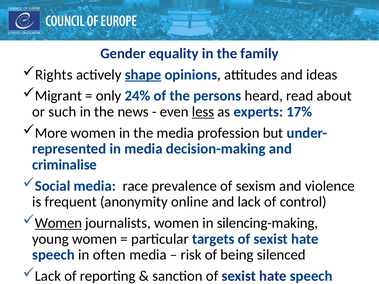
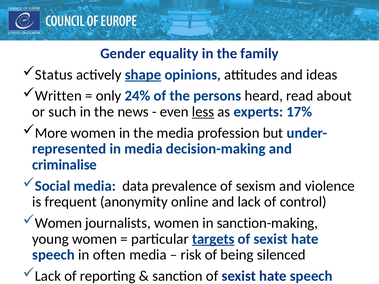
Rights: Rights -> Status (54, 75)
Migrant: Migrant -> Written (58, 96)
race: race -> data (135, 186)
Women underline: present -> none (58, 223)
silencing-making: silencing-making -> sanction-making (267, 223)
targets underline: none -> present (213, 239)
